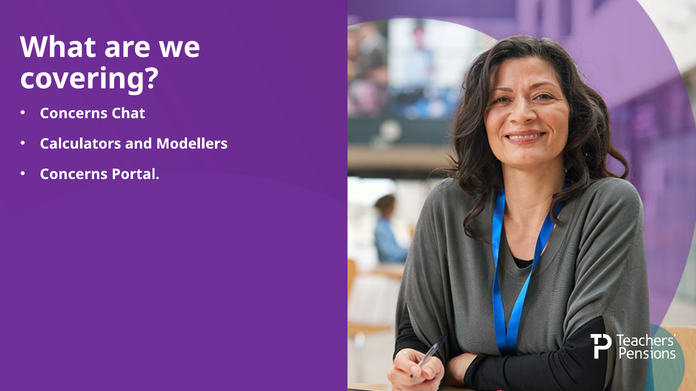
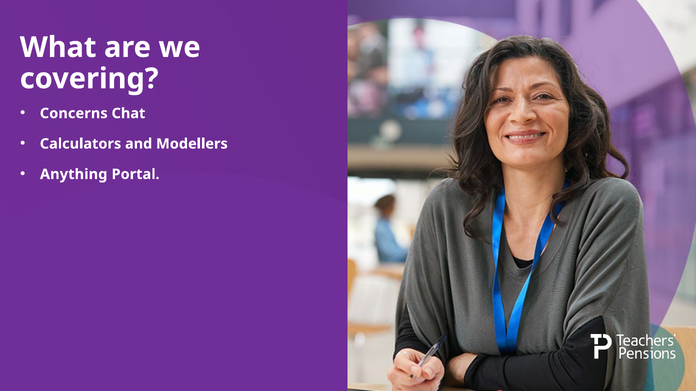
Concerns: Concerns -> Anything (74, 174)
